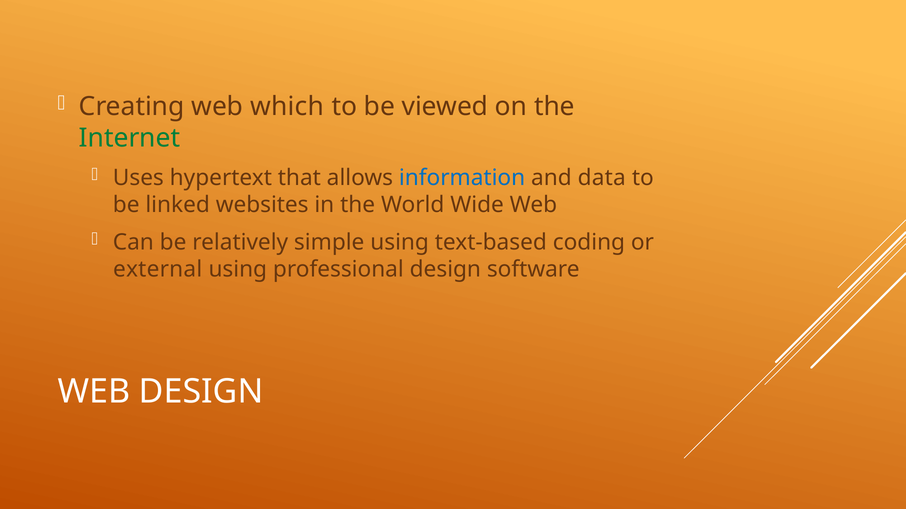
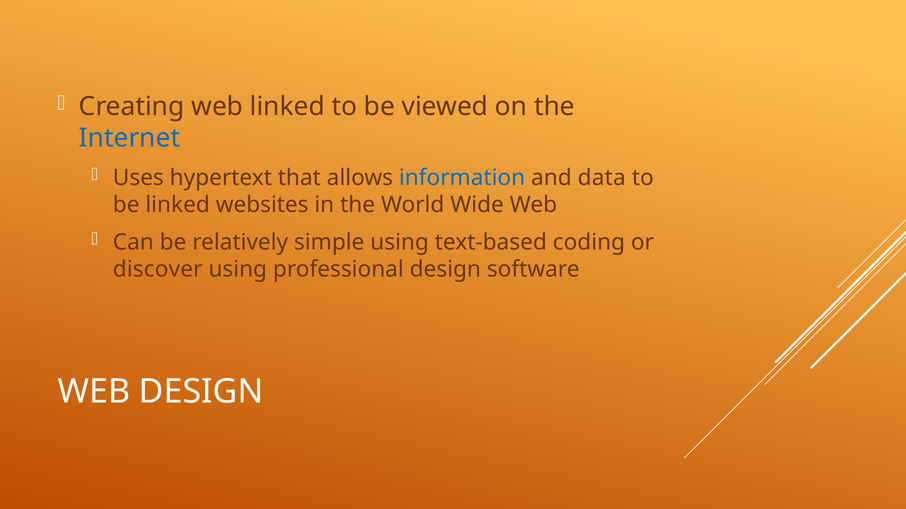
web which: which -> linked (287, 107)
Internet colour: green -> blue (130, 138)
external: external -> discover (158, 270)
